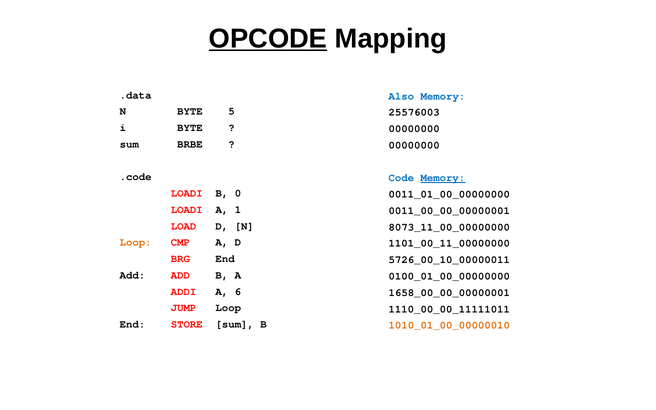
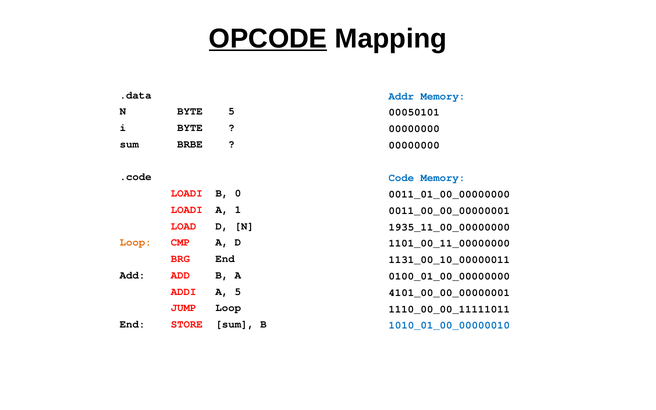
Also: Also -> Addr (401, 96)
25576003: 25576003 -> 00050101 (414, 112)
Memory underline: present -> none (443, 178)
8073_11_00_00000000: 8073_11_00_00000000 -> 1935_11_00_00000000 (449, 227)
5726_00_10_00000011: 5726_00_10_00000011 -> 1131_00_10_00000011 (449, 260)
A 6: 6 -> 5 (238, 292)
1658_00_00_00000001: 1658_00_00_00000001 -> 4101_00_00_00000001 (449, 293)
1010_01_00_00000010 colour: orange -> blue (449, 325)
